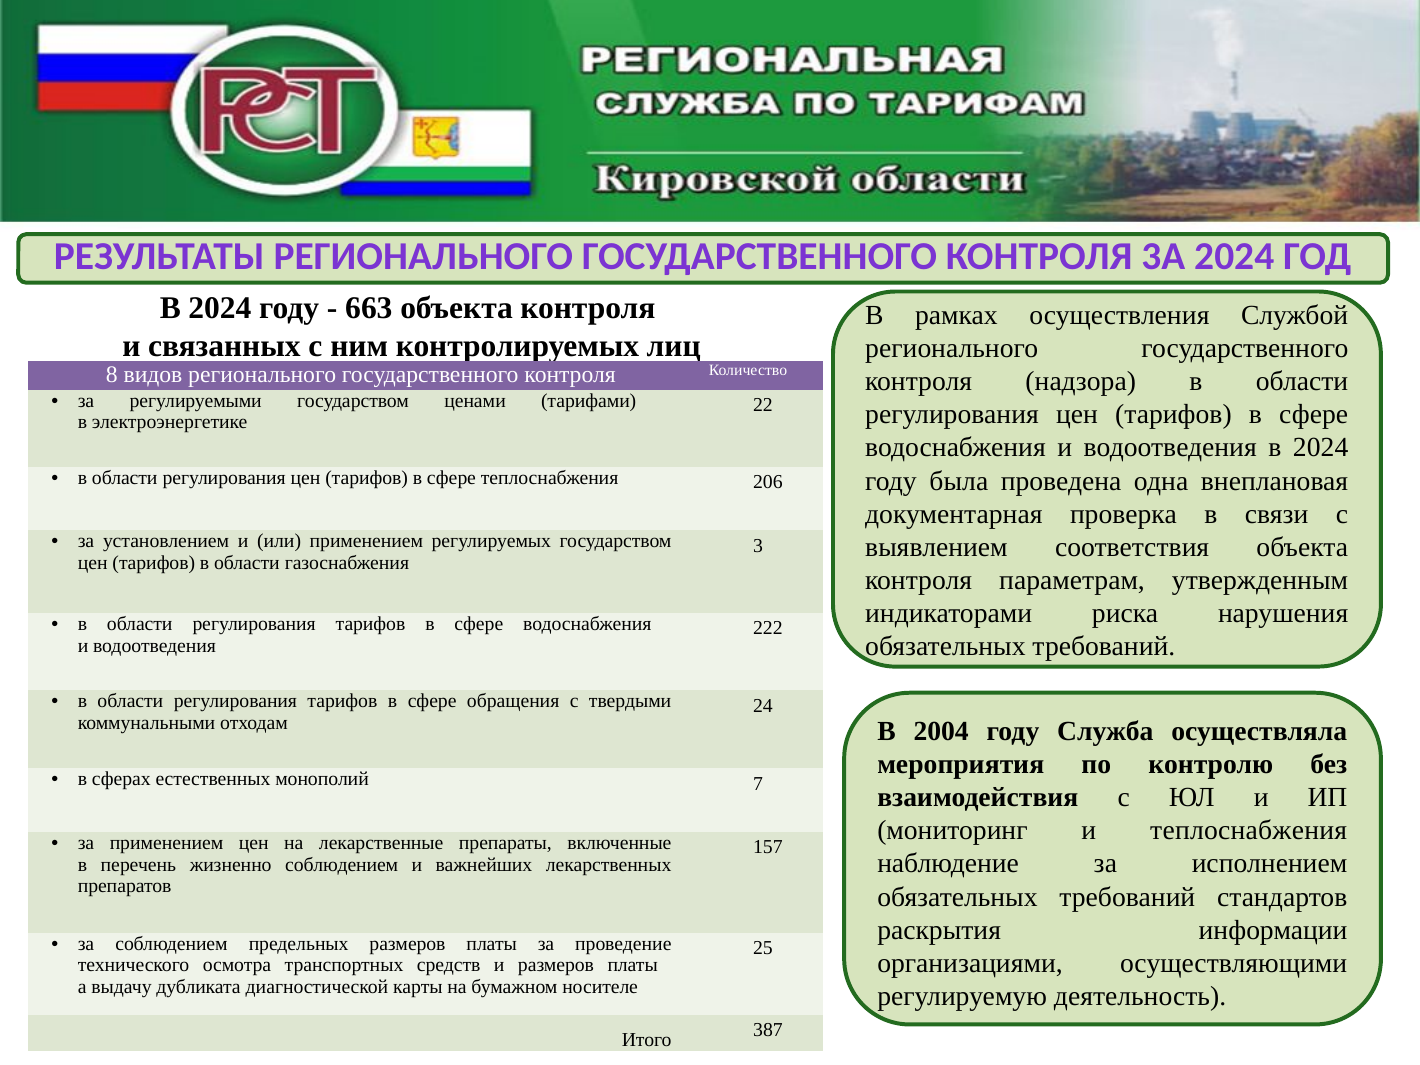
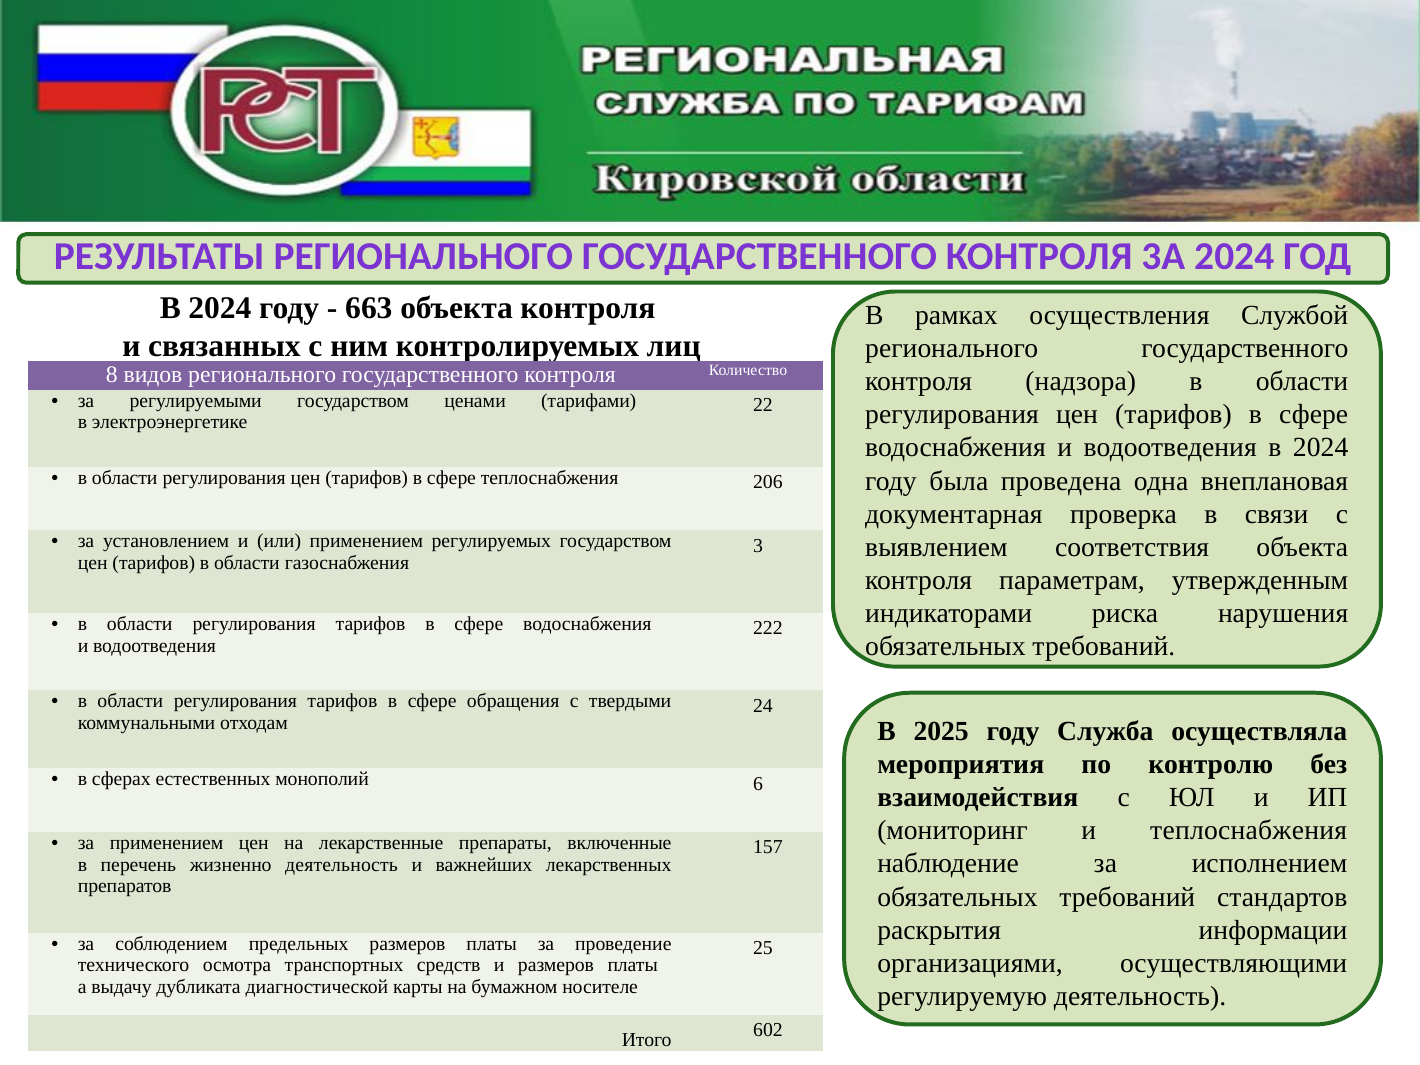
2004: 2004 -> 2025 (941, 731)
монополий 7: 7 -> 6 (758, 784)
жизненно соблюдением: соблюдением -> деятельность (342, 865)
387: 387 -> 602 (768, 1030)
